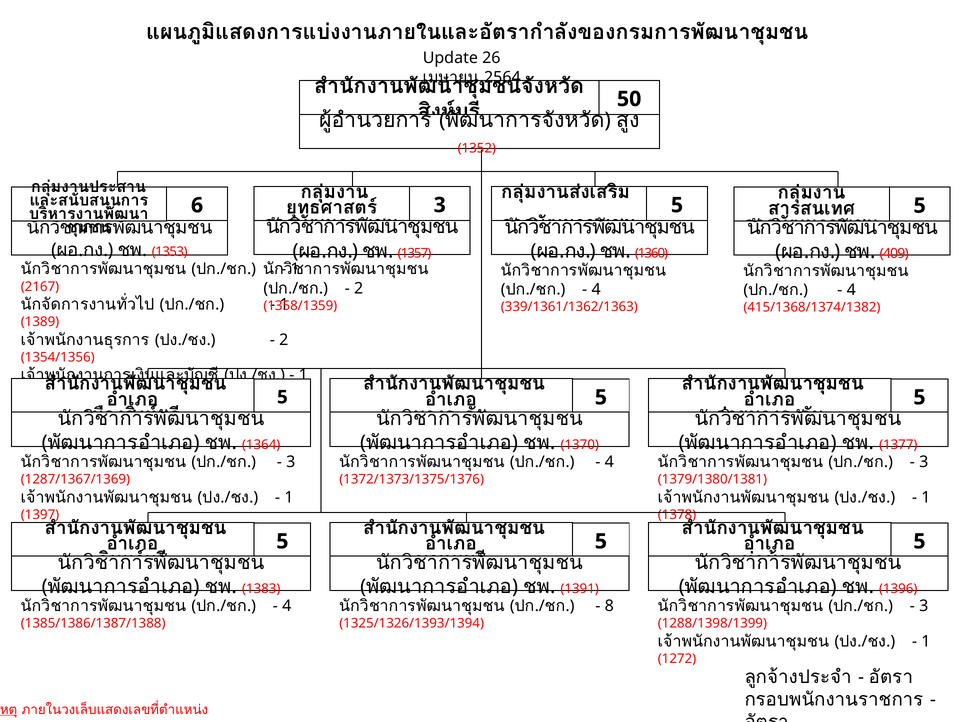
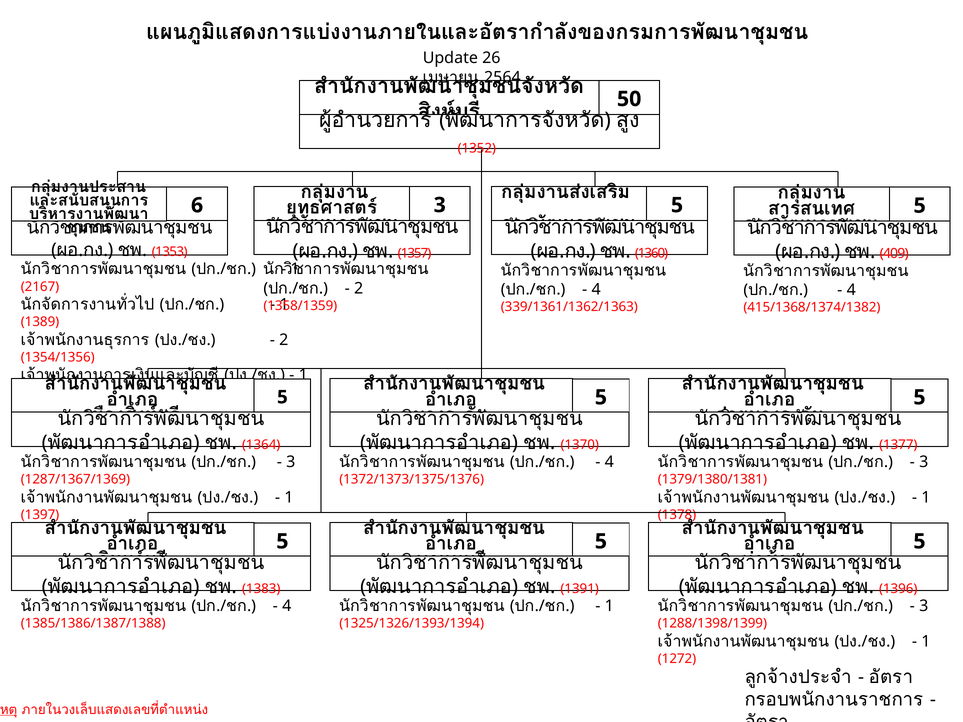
8: 8 -> 1 (609, 606)
